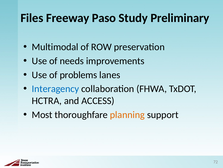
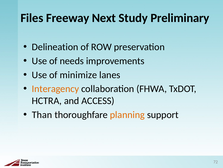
Paso: Paso -> Next (104, 18)
Multimodal: Multimodal -> Delineation (55, 47)
problems: problems -> minimize (78, 75)
Interagency colour: blue -> orange (55, 88)
Most: Most -> Than (42, 114)
